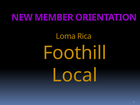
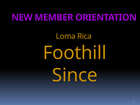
Local: Local -> Since (75, 75)
